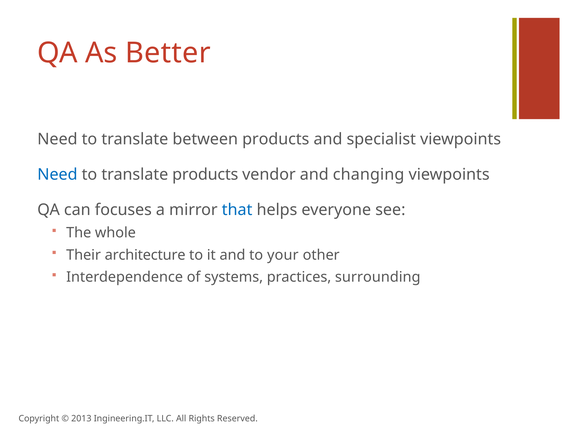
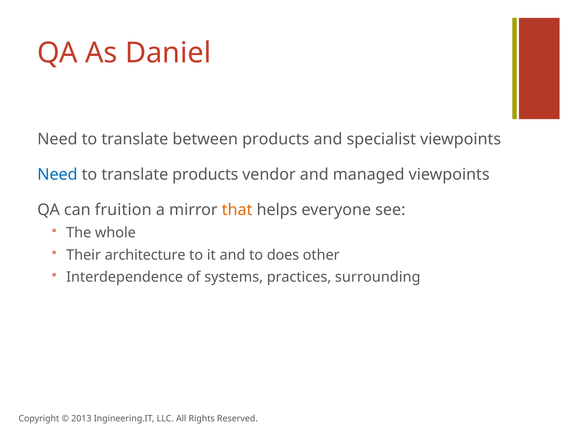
Better: Better -> Daniel (168, 53)
changing: changing -> managed (369, 174)
focuses: focuses -> fruition (123, 210)
that colour: blue -> orange (237, 210)
your: your -> does (283, 255)
